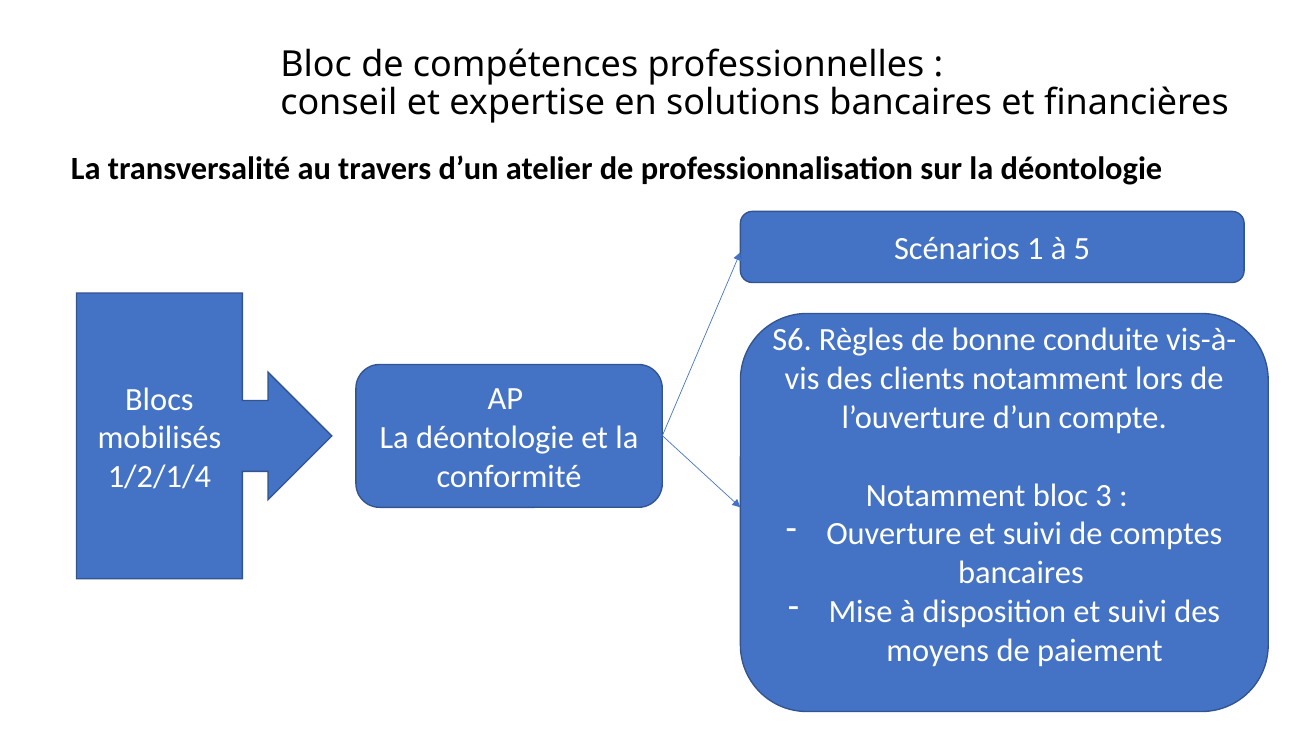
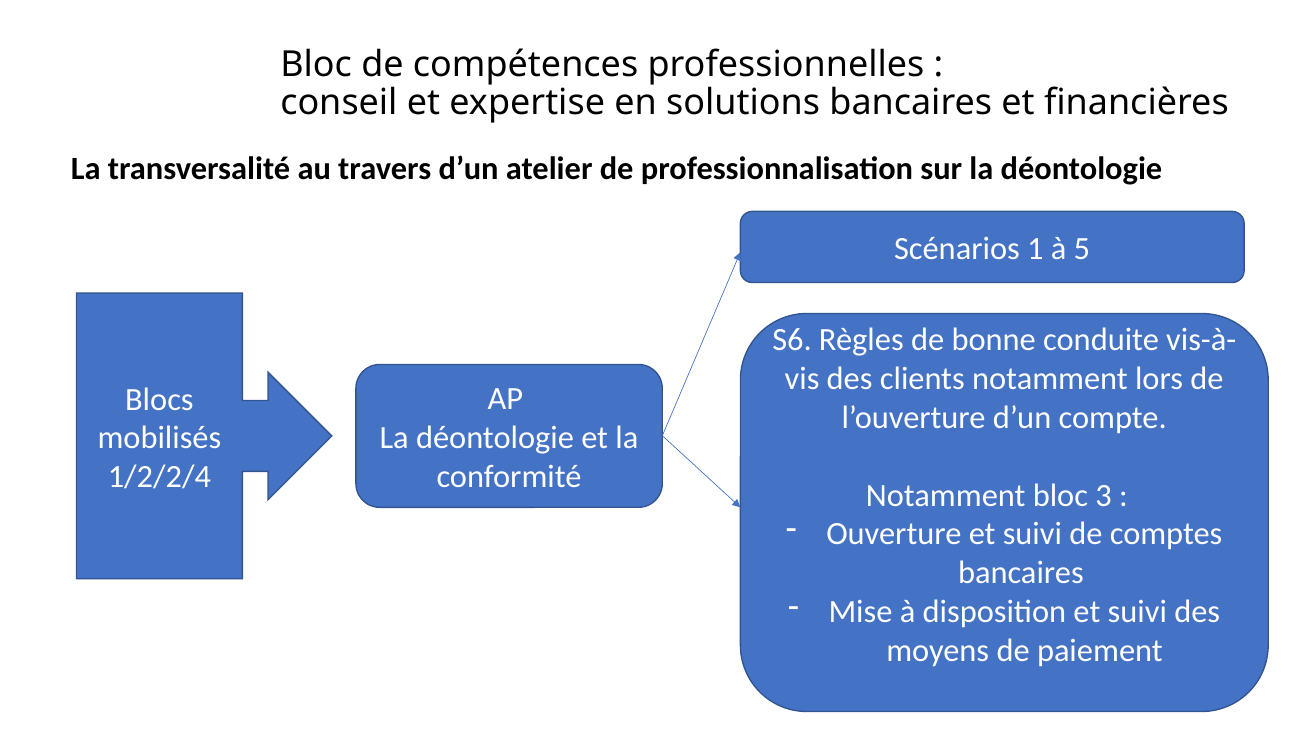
1/2/1/4: 1/2/1/4 -> 1/2/2/4 (159, 477)
